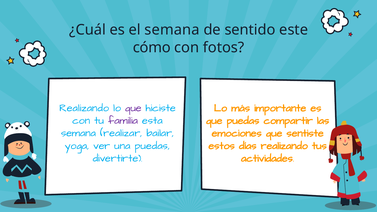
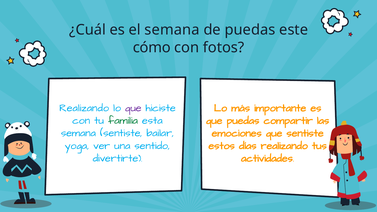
de sentido: sentido -> puedas (250, 30)
familia colour: purple -> green (123, 120)
semana realizar: realizar -> sentiste (121, 133)
una puedas: puedas -> sentido (152, 146)
